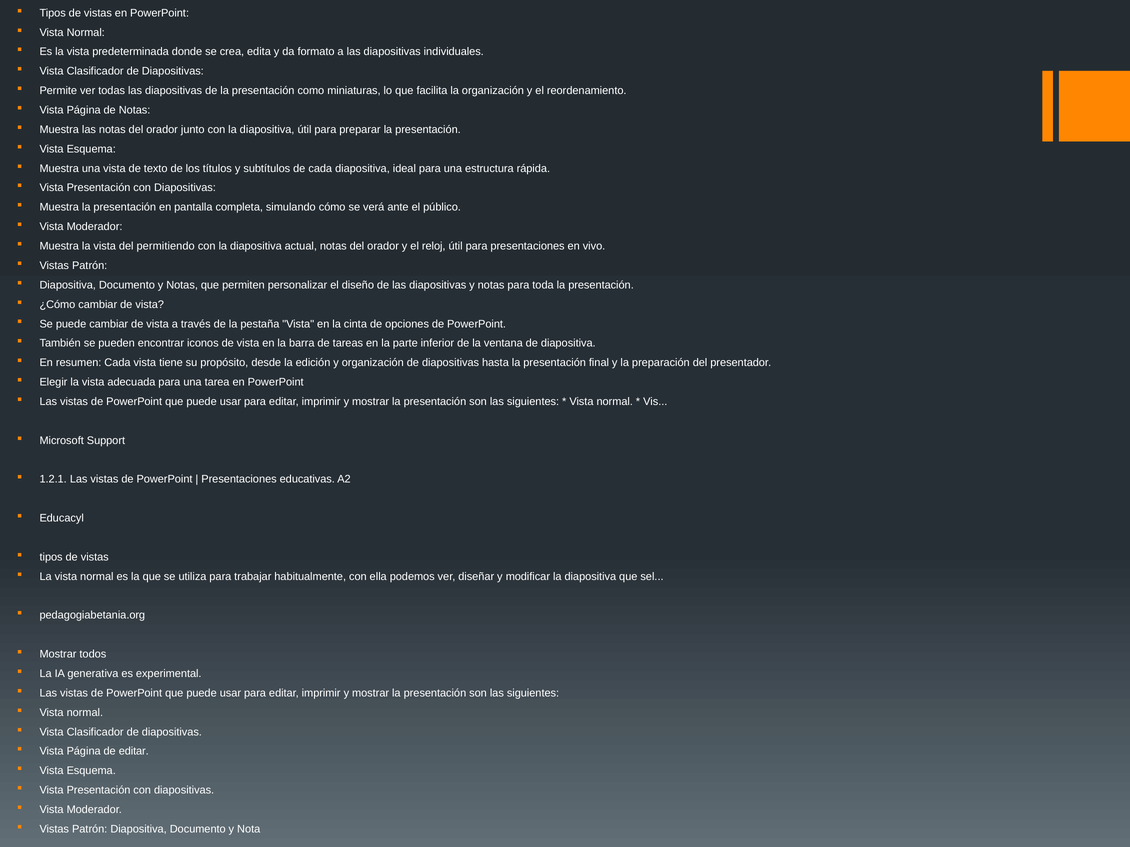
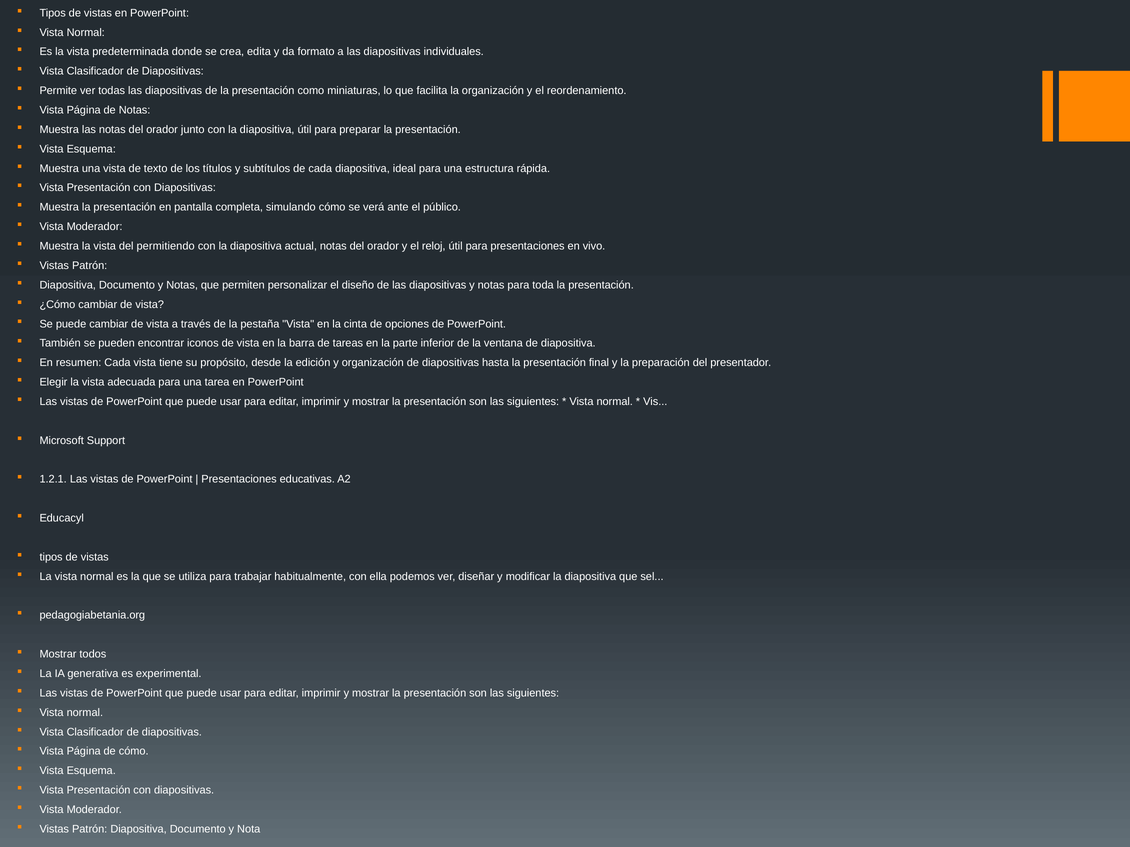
de editar: editar -> cómo (134, 752)
